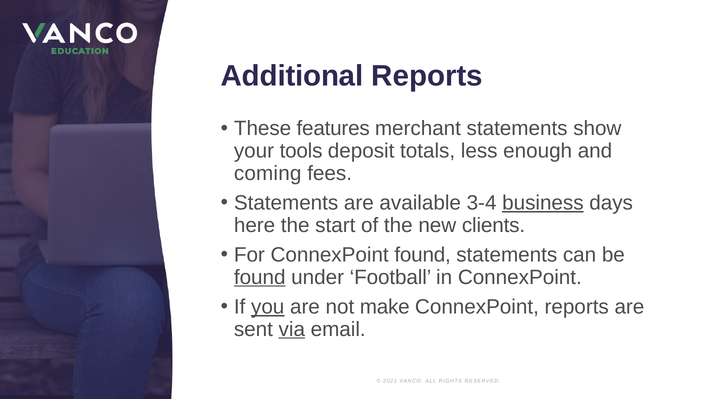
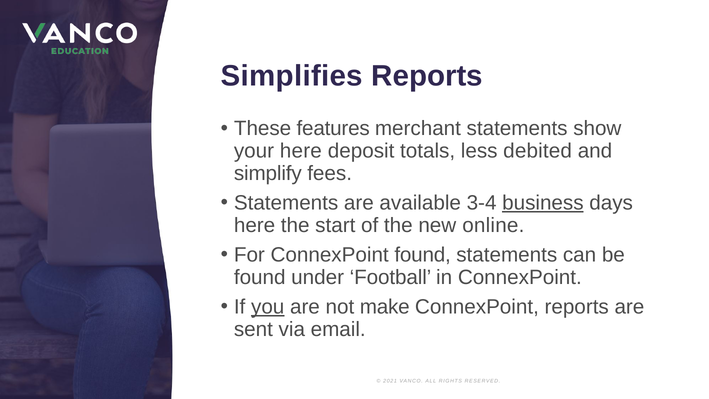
Additional: Additional -> Simplifies (292, 76)
your tools: tools -> here (301, 151)
enough: enough -> debited (538, 151)
coming: coming -> simplify (268, 173)
clients: clients -> online (493, 225)
found underline: present -> none (260, 277)
via underline: present -> none (292, 329)
